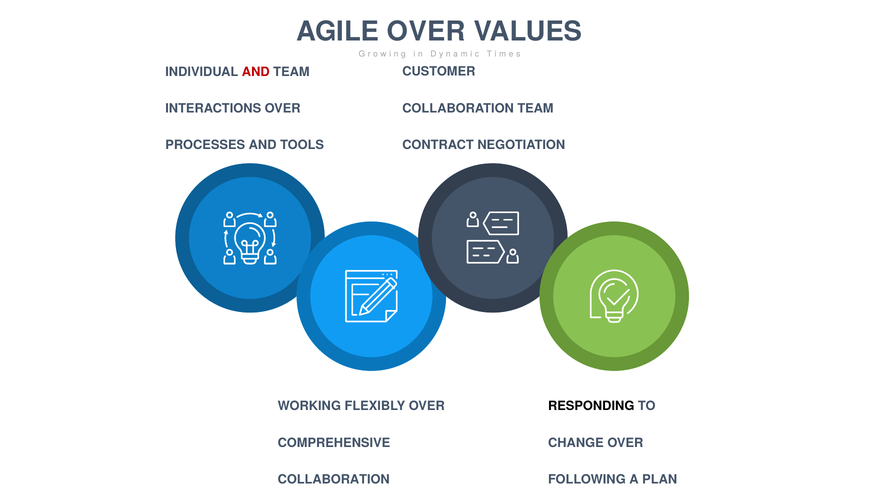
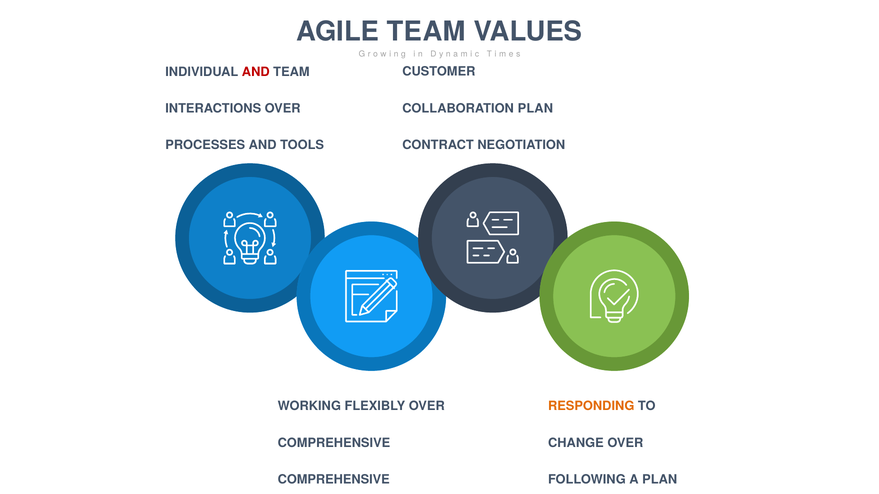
AGILE OVER: OVER -> TEAM (426, 32)
COLLABORATION TEAM: TEAM -> PLAN (535, 108)
RESPONDING colour: black -> orange (591, 407)
COLLABORATION: COLLABORATION -> COMPREHENSIVE (334, 480)
